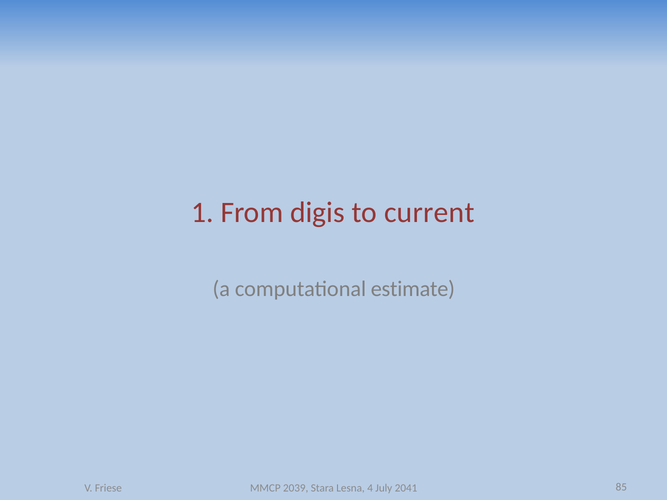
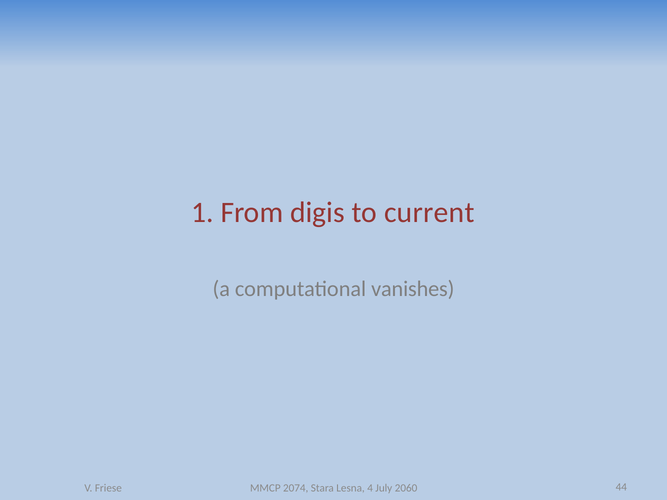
estimate: estimate -> vanishes (413, 289)
2039: 2039 -> 2074 (296, 488)
2041: 2041 -> 2060 (406, 488)
85: 85 -> 44 (621, 487)
